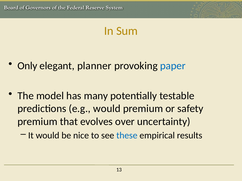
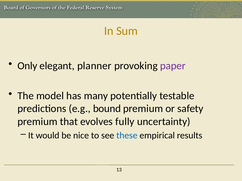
paper colour: blue -> purple (173, 66)
e.g would: would -> bound (107, 109)
over: over -> fully (125, 122)
